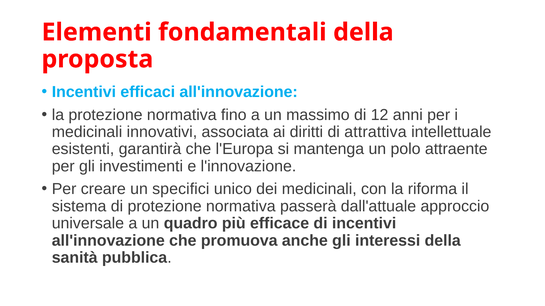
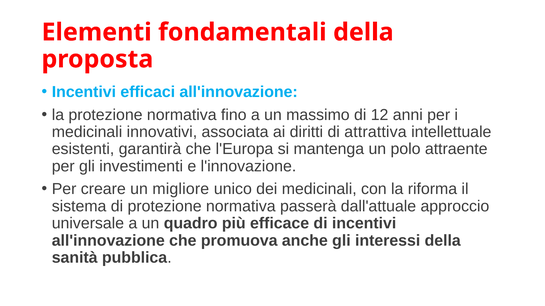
specifici: specifici -> migliore (181, 189)
